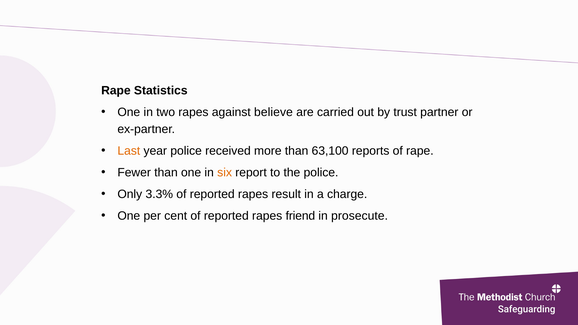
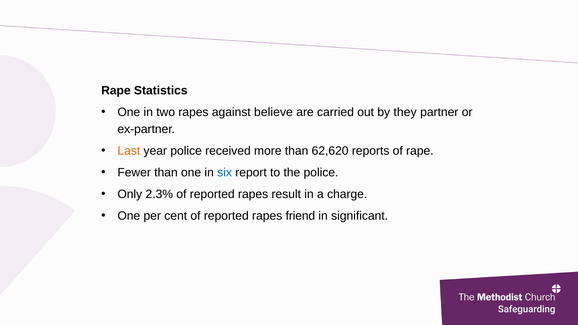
trust: trust -> they (405, 112)
63,100: 63,100 -> 62,620 (330, 151)
six colour: orange -> blue (225, 172)
3.3%: 3.3% -> 2.3% (159, 194)
prosecute: prosecute -> significant (360, 216)
